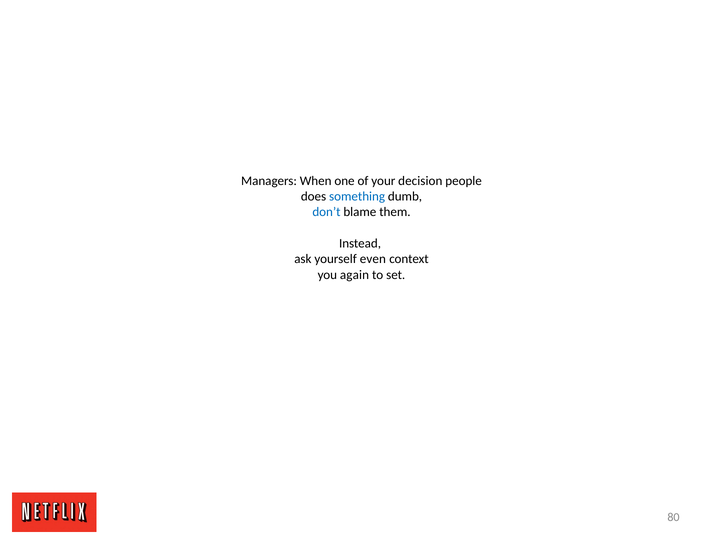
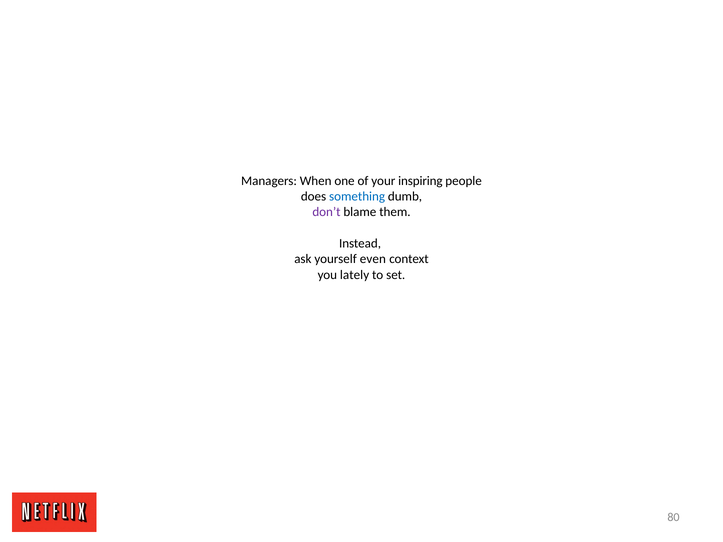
decision: decision -> inspiring (420, 181)
don’t colour: blue -> purple (326, 212)
again: again -> lately (355, 275)
